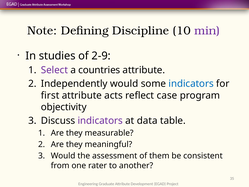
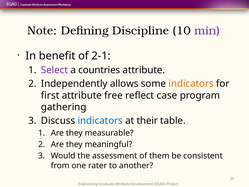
studies: studies -> benefit (57, 56)
2-9: 2-9 -> 2-1 (101, 56)
Independently would: would -> allows (124, 84)
indicators colour: blue -> orange (191, 84)
acts: acts -> free (114, 95)
objectivity: objectivity -> gathering (64, 107)
indicators colour: purple -> blue (100, 121)
data: data -> their (147, 121)
